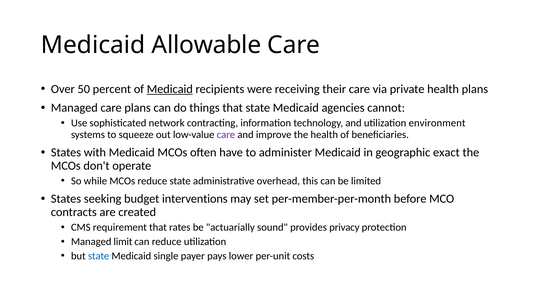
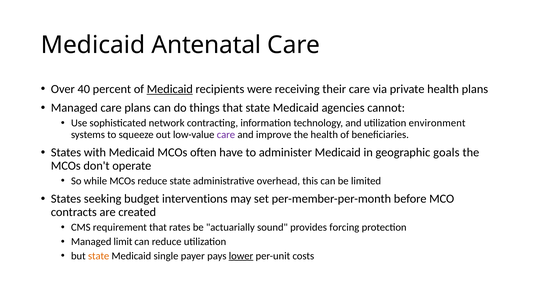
Allowable: Allowable -> Antenatal (206, 45)
50: 50 -> 40 (84, 89)
exact: exact -> goals (446, 152)
privacy: privacy -> forcing (344, 227)
state colour: blue -> orange (99, 255)
lower underline: none -> present (241, 255)
